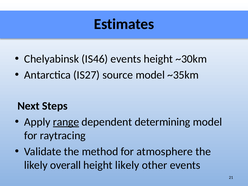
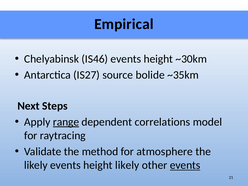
Estimates: Estimates -> Empirical (124, 24)
source model: model -> bolide (150, 75)
determining: determining -> correlations (162, 122)
likely overall: overall -> events (65, 165)
events underline: none -> present (185, 165)
